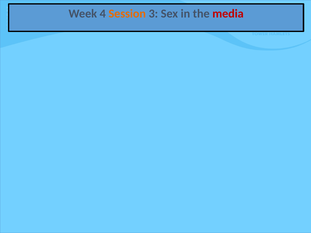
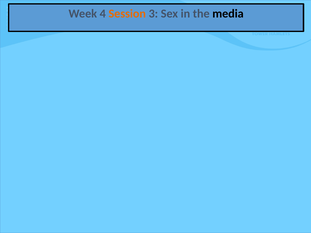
media colour: red -> black (228, 14)
